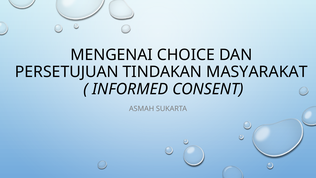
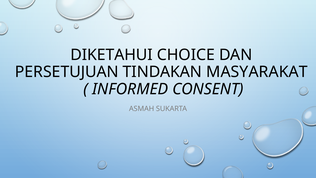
MENGENAI: MENGENAI -> DIKETAHUI (112, 55)
